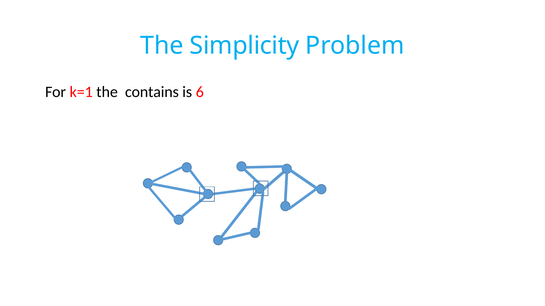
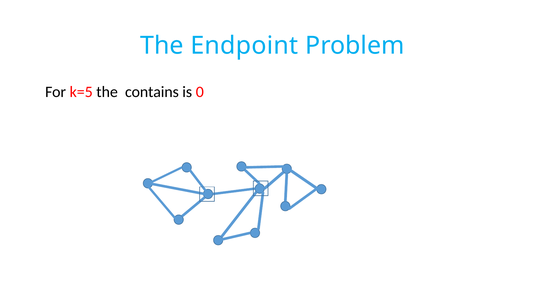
Simplicity: Simplicity -> Endpoint (244, 46)
k=1: k=1 -> k=5 (81, 92)
6: 6 -> 0 (200, 92)
